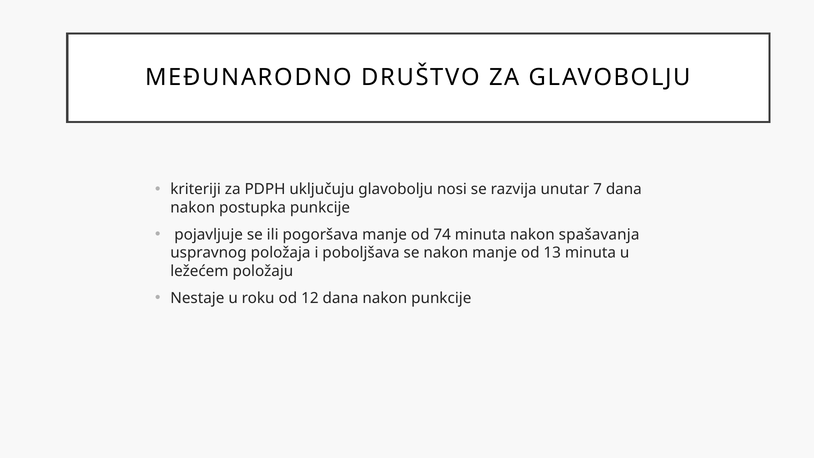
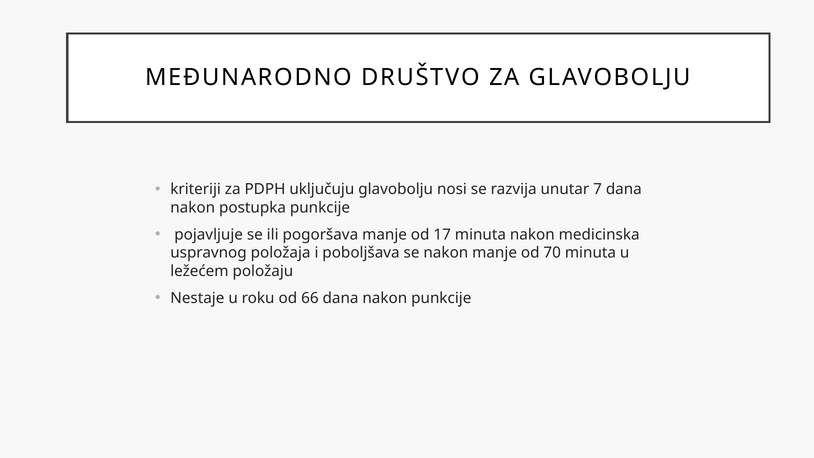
74: 74 -> 17 (442, 235)
spašavanja: spašavanja -> medicinska (599, 235)
13: 13 -> 70 (552, 253)
12: 12 -> 66 (310, 298)
